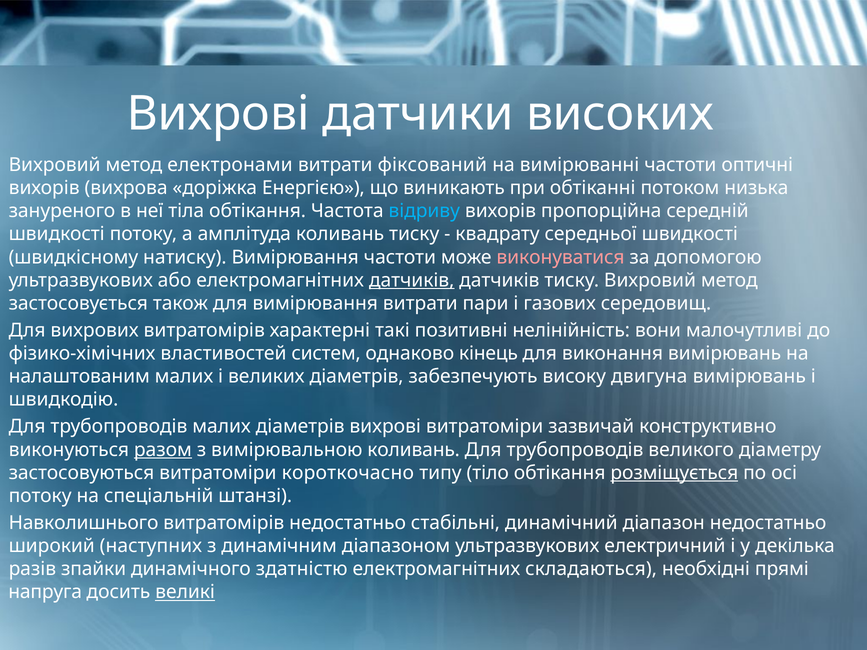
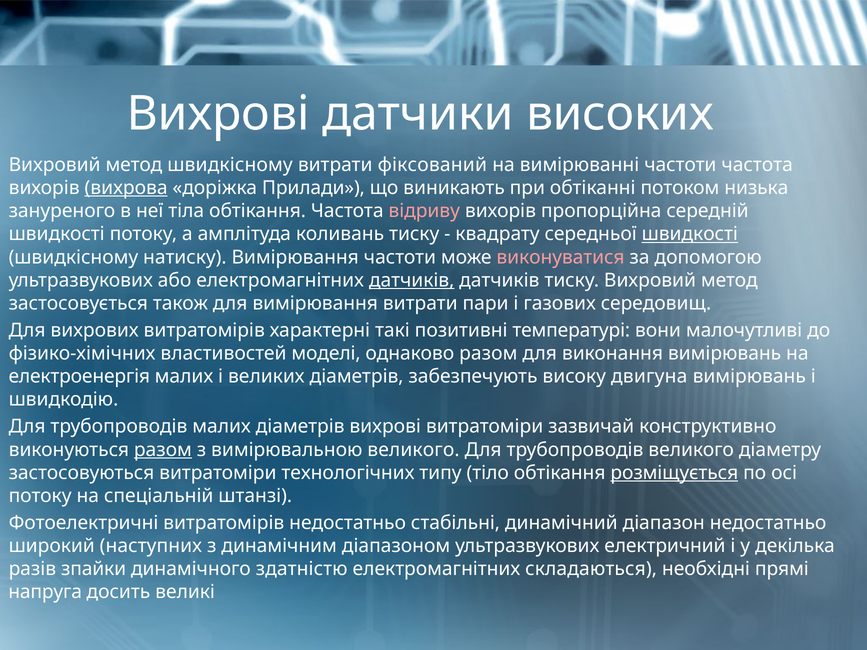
метод електронами: електронами -> швидкісному (230, 165)
частоти оптичні: оптичні -> частота (757, 165)
вихрова underline: none -> present (126, 188)
Енергією: Енергією -> Прилади (313, 188)
відриву colour: light blue -> pink (424, 211)
швидкості underline: none -> present (690, 234)
нелінійність: нелінійність -> температурі (571, 330)
систем: систем -> моделі (326, 354)
однаково кінець: кінець -> разом (488, 354)
налаштованим: налаштованим -> електроенергія (79, 377)
вимірювальною коливань: коливань -> великого (413, 450)
короткочасно: короткочасно -> технологічних (348, 473)
Навколишнього: Навколишнього -> Фотоелектричні (84, 523)
великі underline: present -> none (185, 592)
